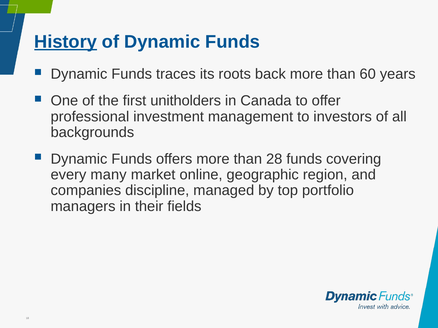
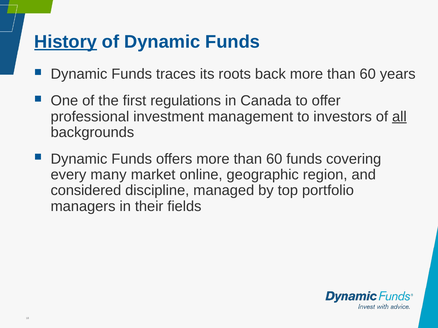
unitholders: unitholders -> regulations (186, 101)
all underline: none -> present (399, 117)
offers more than 28: 28 -> 60 (274, 159)
companies: companies -> considered (86, 191)
